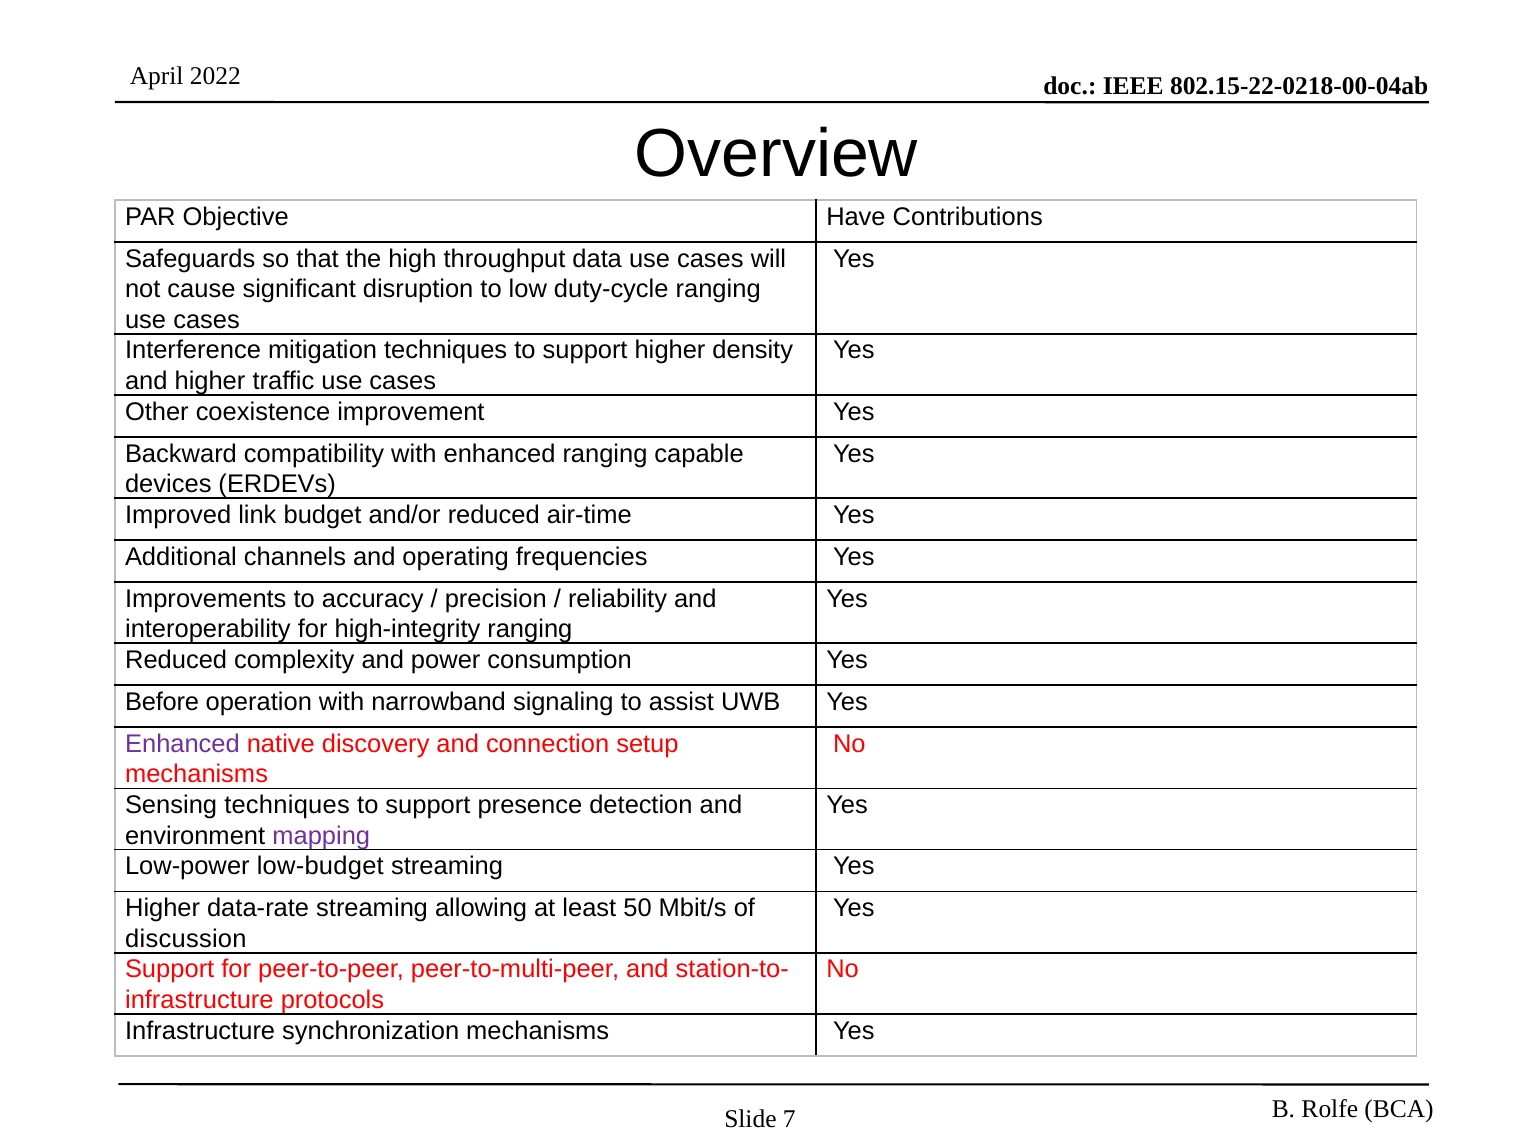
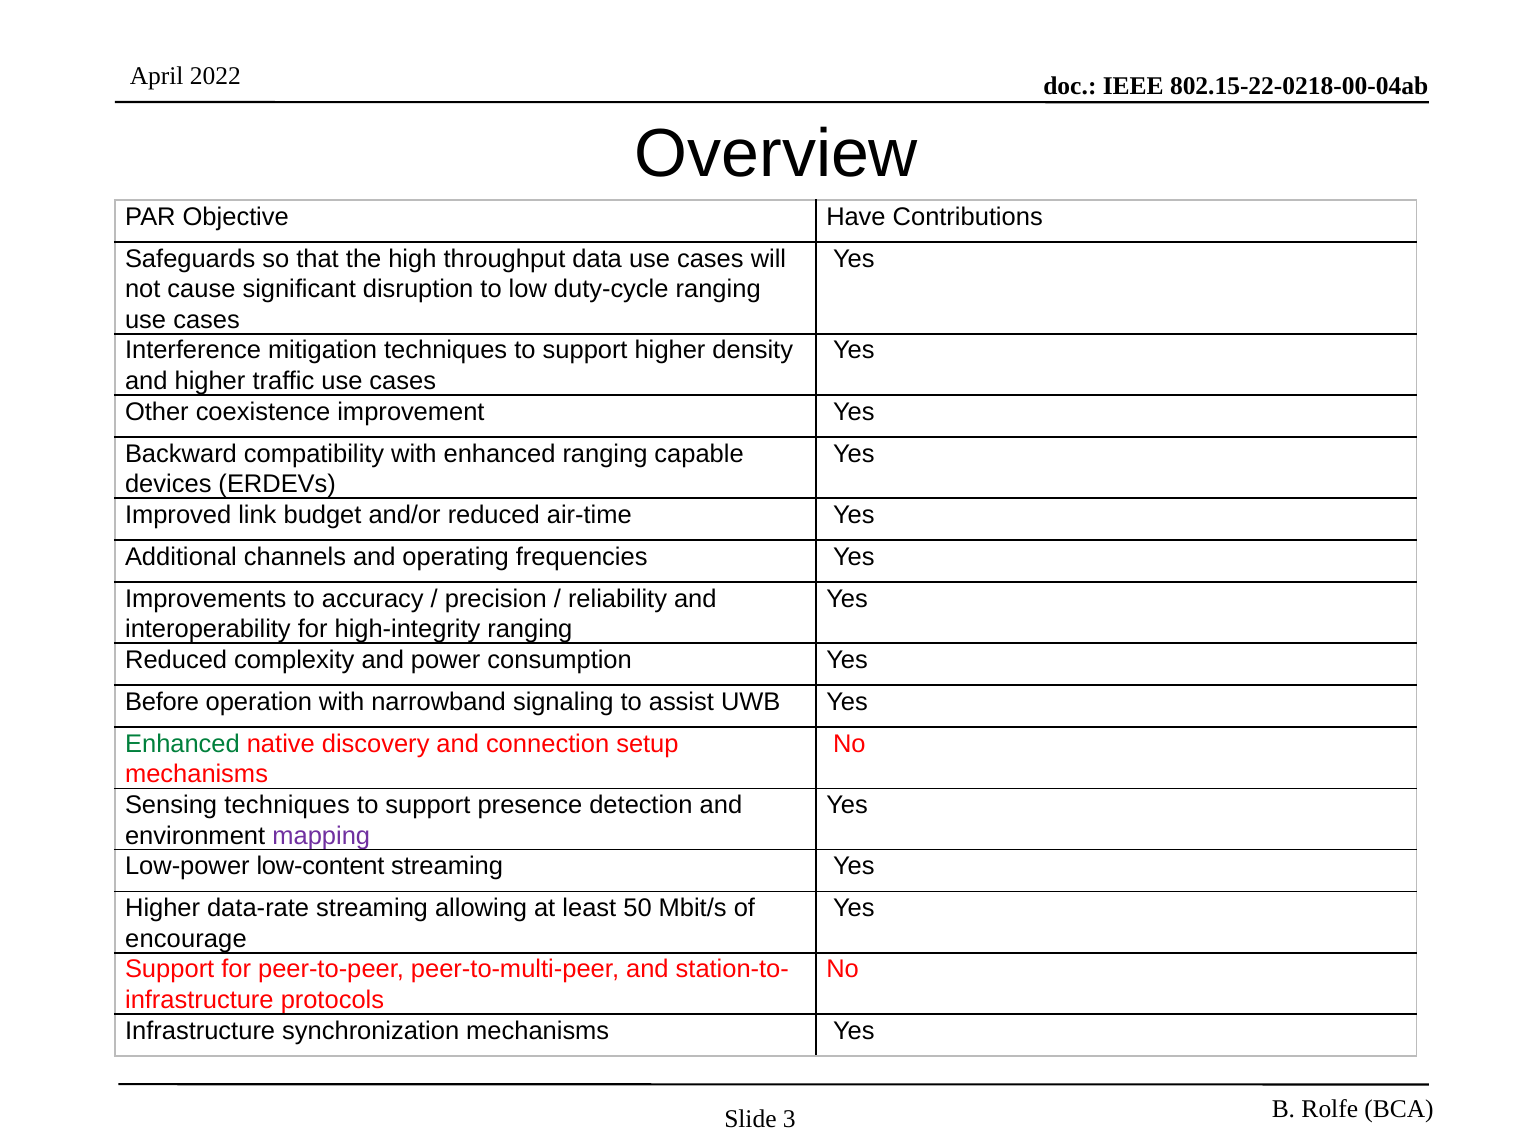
Enhanced colour: purple -> green (182, 744)
low-budget: low-budget -> low-content (321, 867)
discussion: discussion -> encourage (186, 939)
7: 7 -> 3 (789, 1119)
